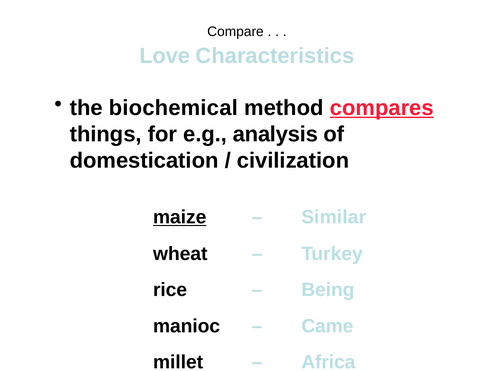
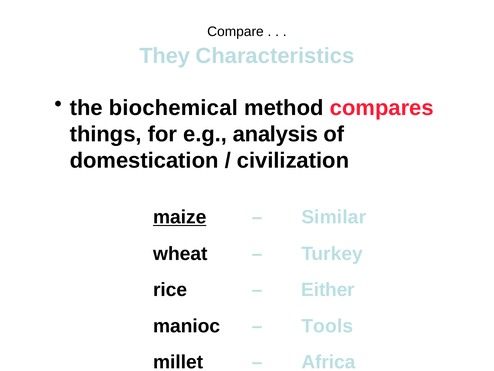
Love: Love -> They (165, 56)
compares underline: present -> none (382, 108)
Being: Being -> Either (328, 290)
Came: Came -> Tools (327, 326)
